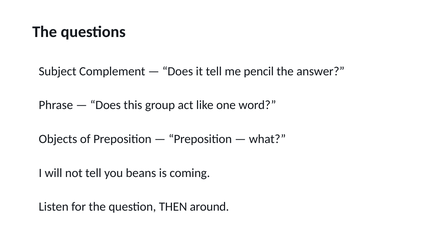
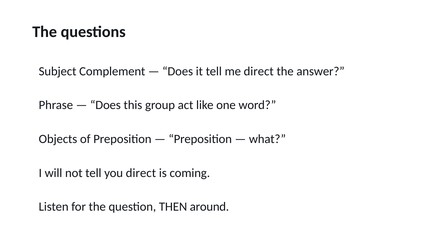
me pencil: pencil -> direct (259, 71)
you beans: beans -> direct (141, 173)
